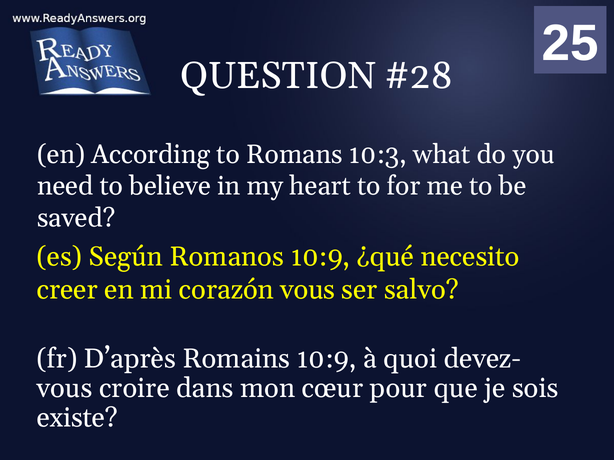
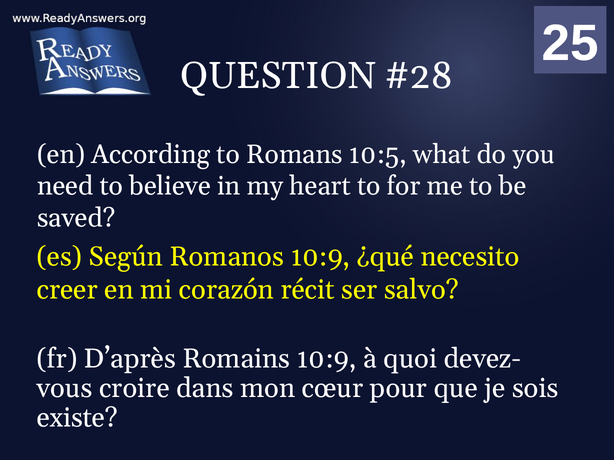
10:3: 10:3 -> 10:5 (378, 155)
corazón vous: vous -> récit (308, 290)
